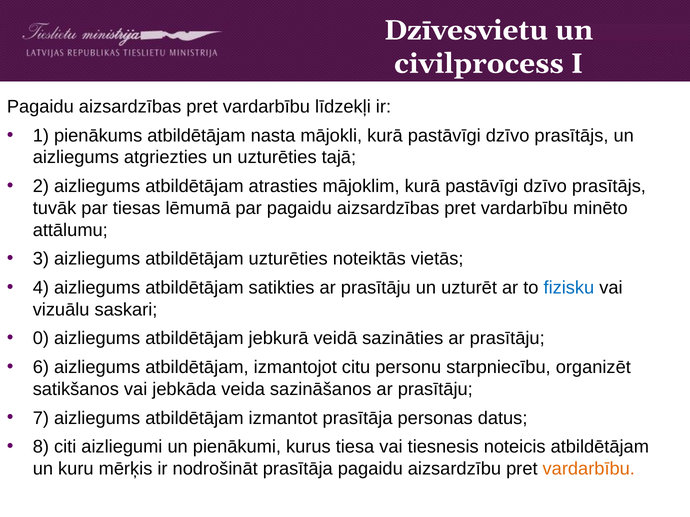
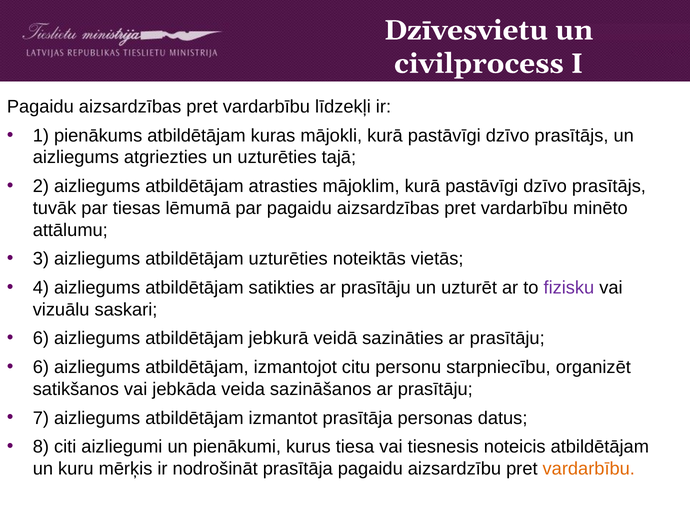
nasta: nasta -> kuras (273, 136)
fizisku colour: blue -> purple (569, 288)
0: 0 -> 6 (41, 339)
